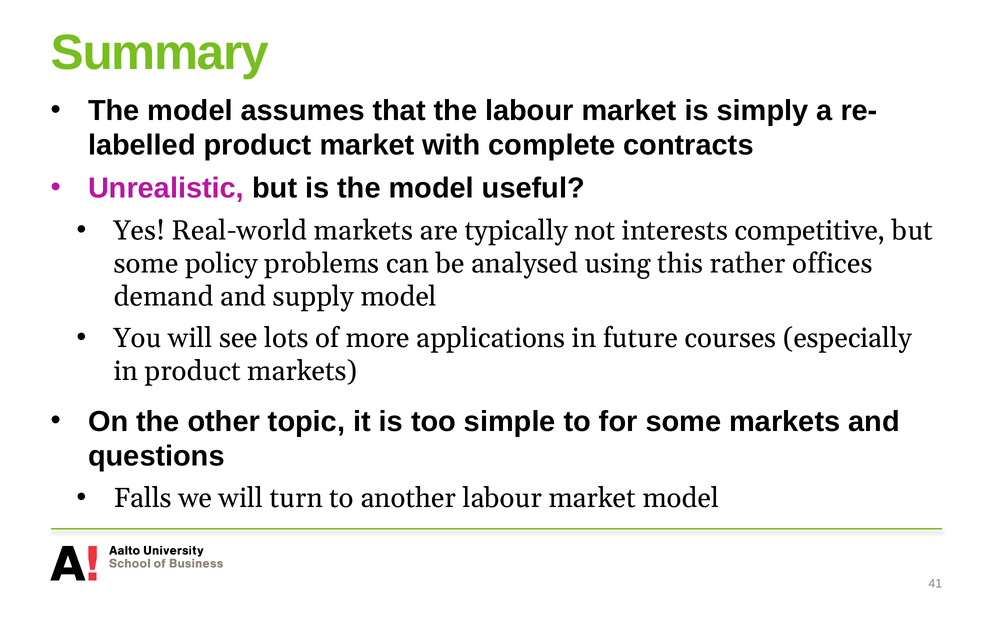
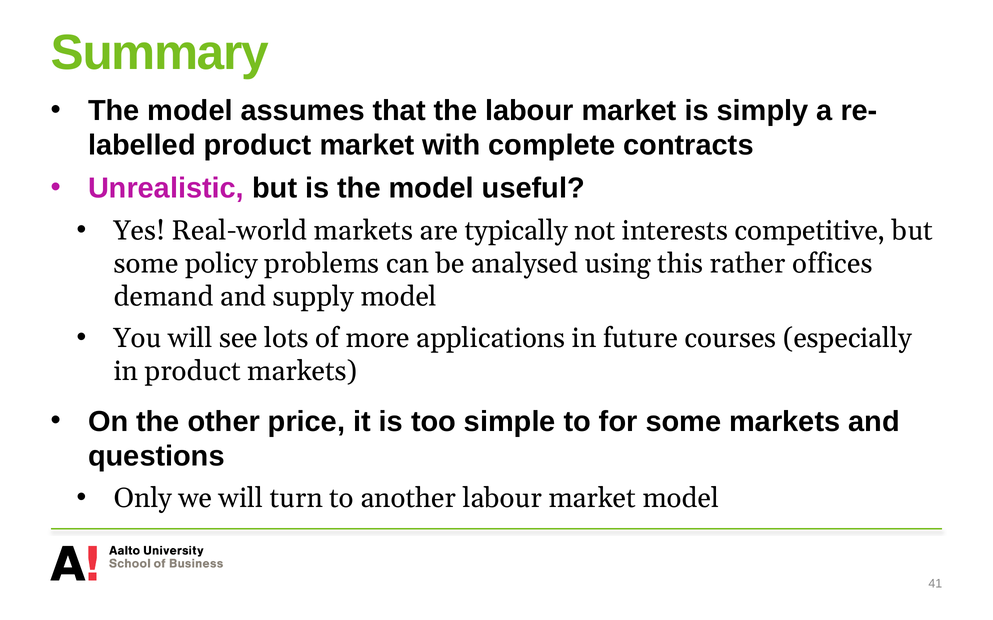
topic: topic -> price (307, 422)
Falls: Falls -> Only (143, 499)
